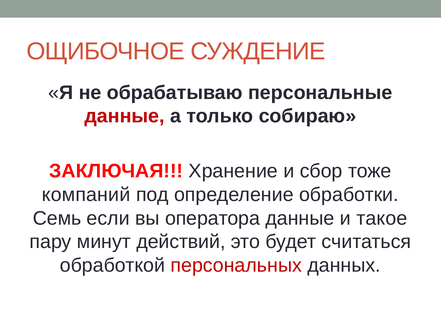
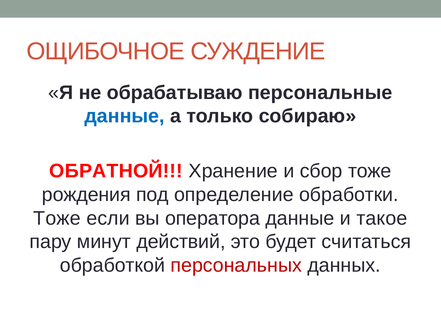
данные colour: red -> blue (125, 116)
ЗАКЛЮЧАЯ: ЗАКЛЮЧАЯ -> ОБРАТНОЙ (116, 171)
компаний: компаний -> рождения (86, 195)
Семь: Семь -> Тоже (57, 218)
